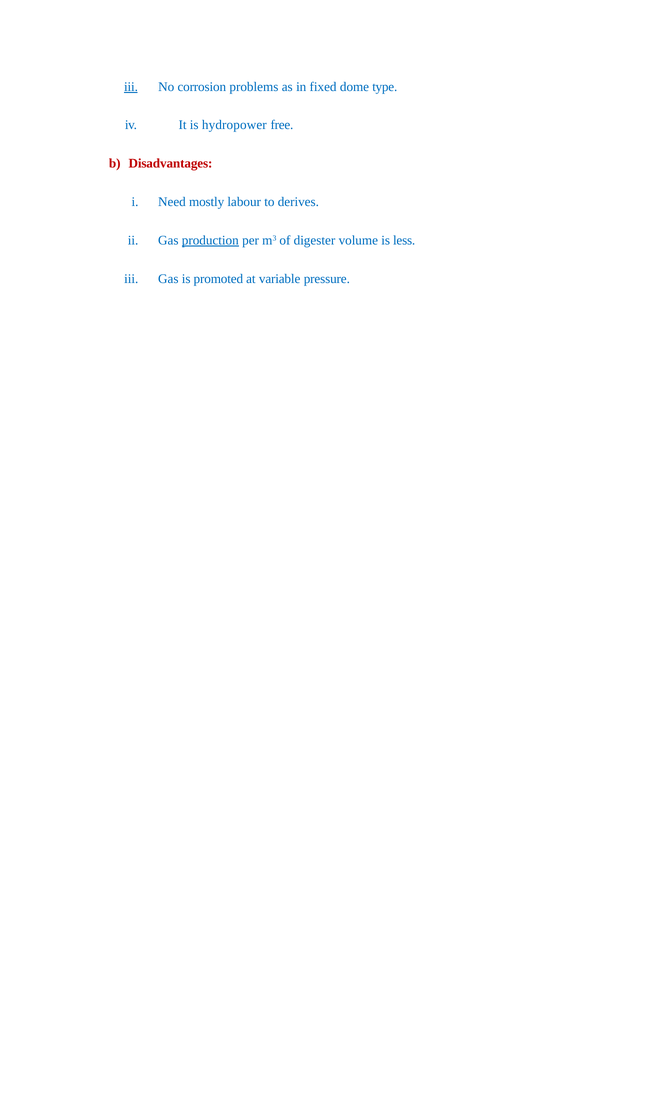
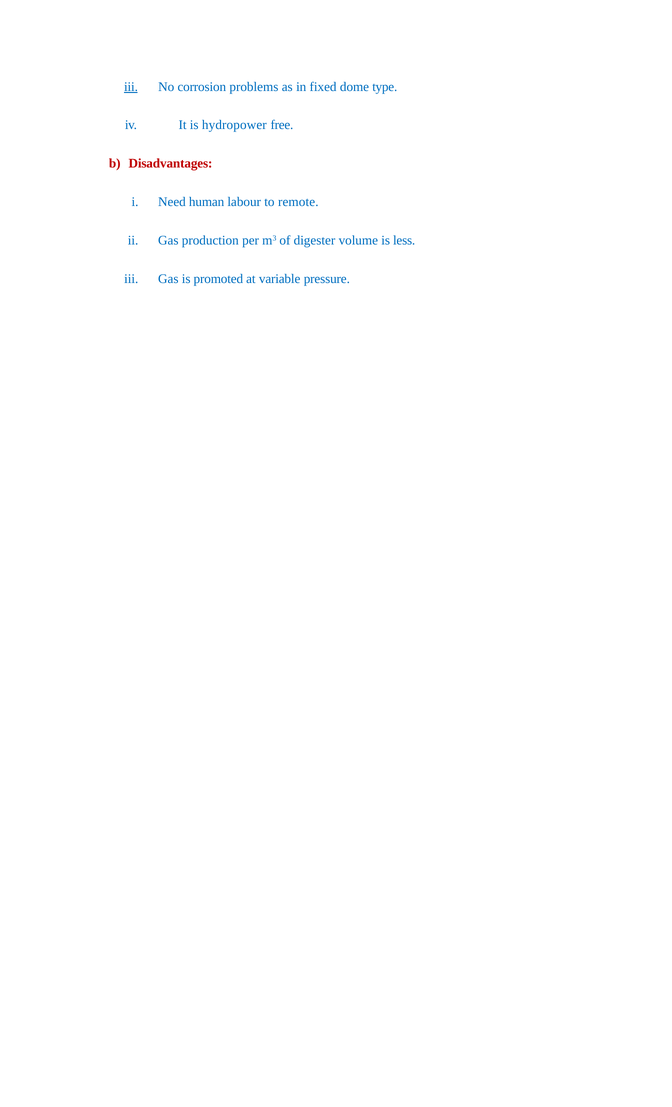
mostly: mostly -> human (207, 202)
derives: derives -> remote (298, 202)
production underline: present -> none (210, 240)
